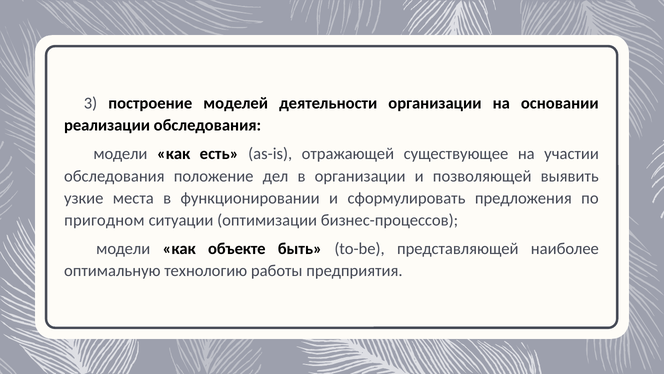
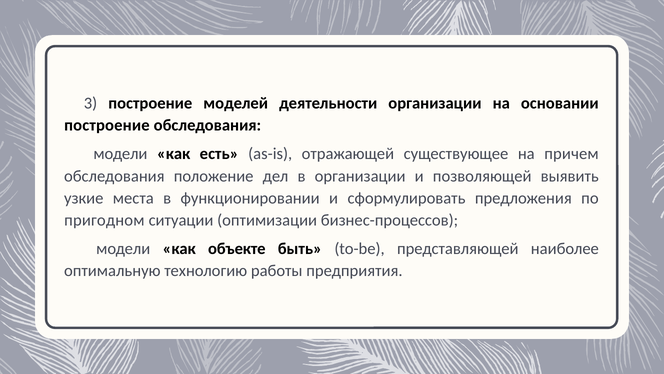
реализации: реализации -> построение (107, 125)
участии: участии -> причем (572, 154)
